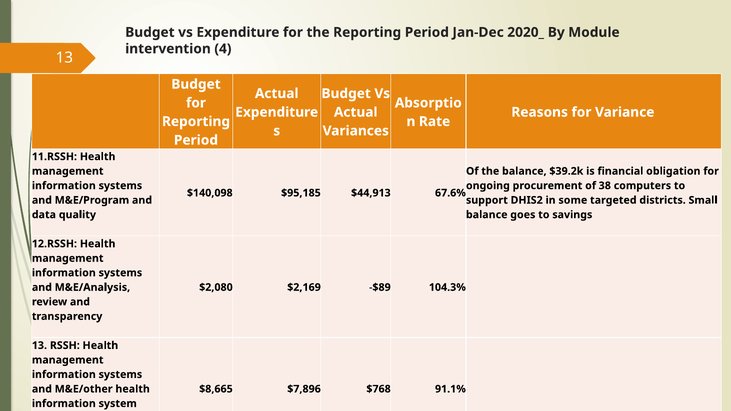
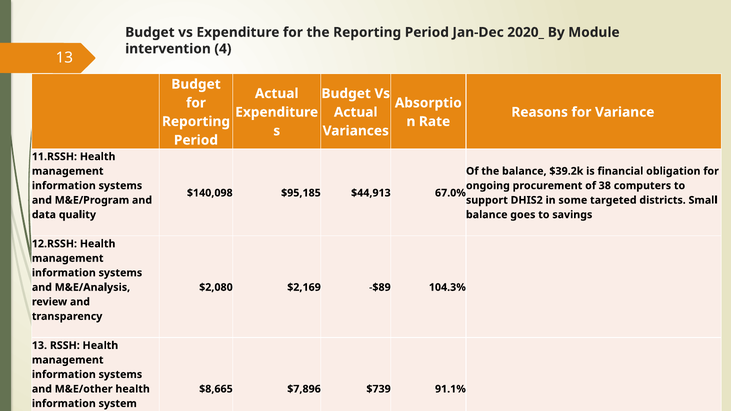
67.6%: 67.6% -> 67.0% (450, 193)
$768: $768 -> $739 (379, 389)
